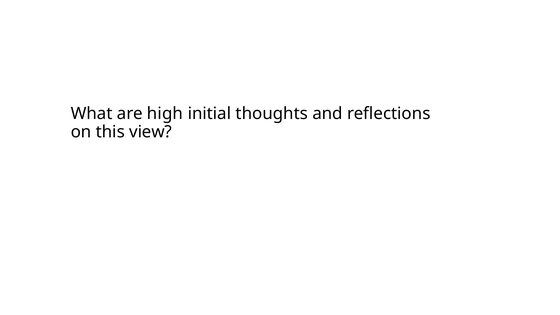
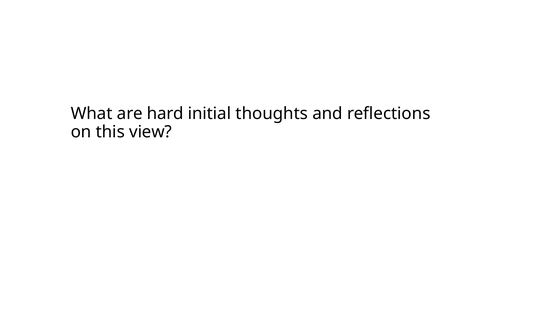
high: high -> hard (165, 114)
